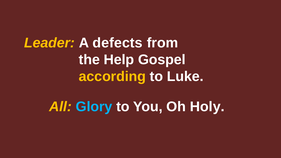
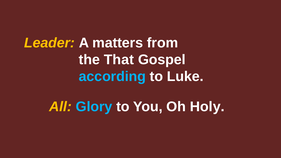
defects: defects -> matters (118, 43)
Help: Help -> That (119, 60)
according colour: yellow -> light blue (112, 77)
